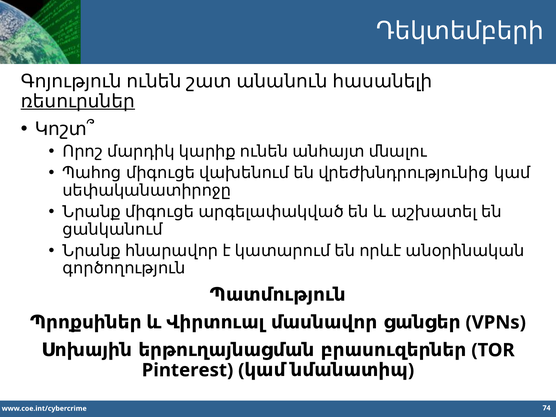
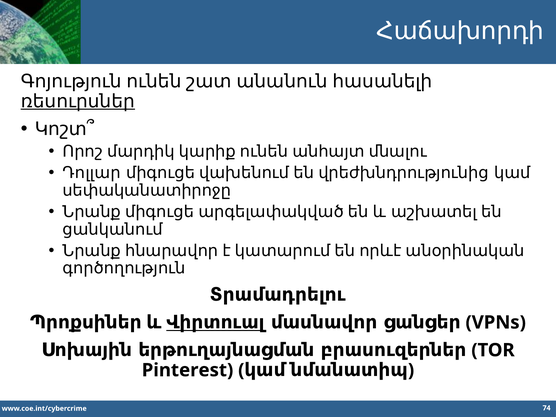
Դեկտեմբերի: Դեկտեմբերի -> Հաճախորդի (460, 31)
Պահոց: Պահոց -> Դոլլար (92, 173)
Պատմություն: Պատմություն -> Տրամադրելու (278, 295)
Վիրտուալ underline: none -> present (215, 322)
